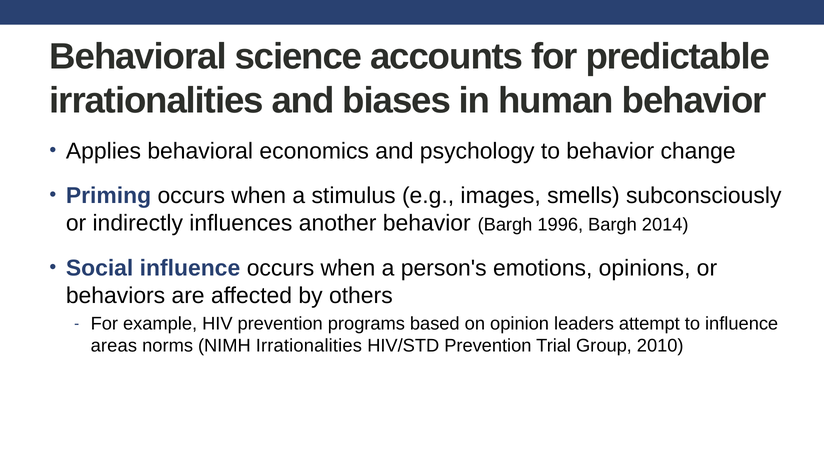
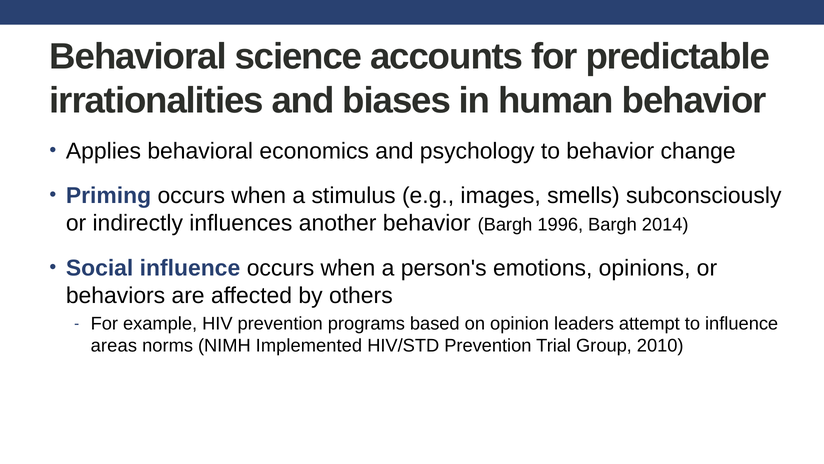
NIMH Irrationalities: Irrationalities -> Implemented (309, 345)
